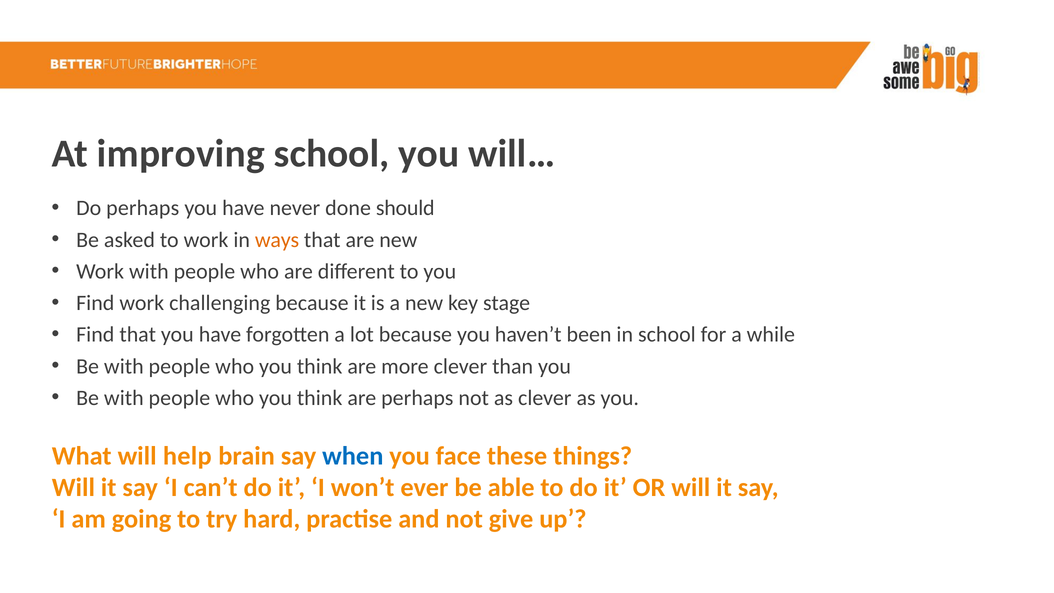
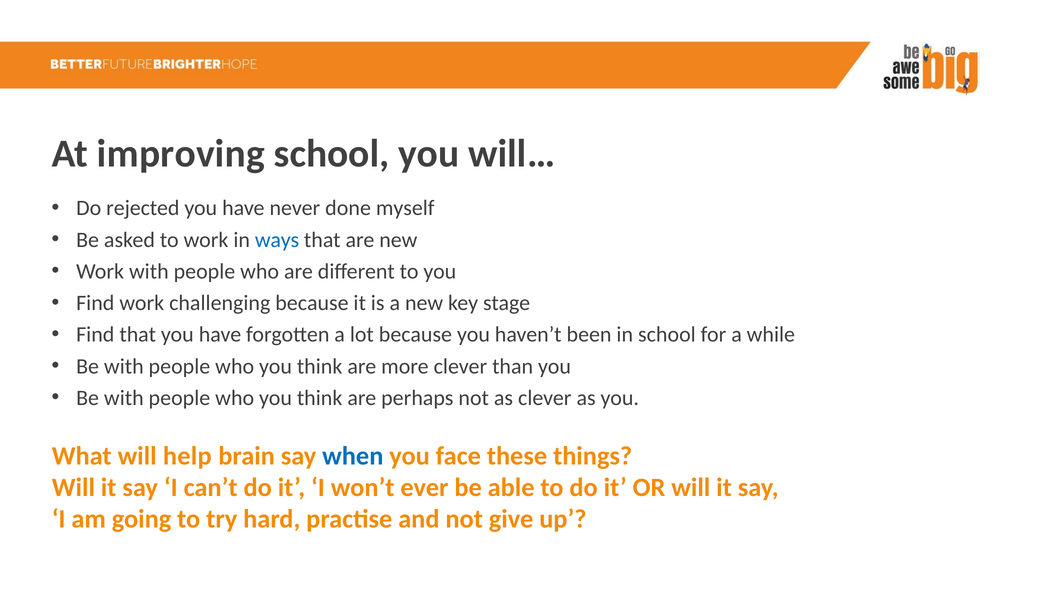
Do perhaps: perhaps -> rejected (143, 208)
should: should -> myself (405, 208)
ways colour: orange -> blue (277, 240)
